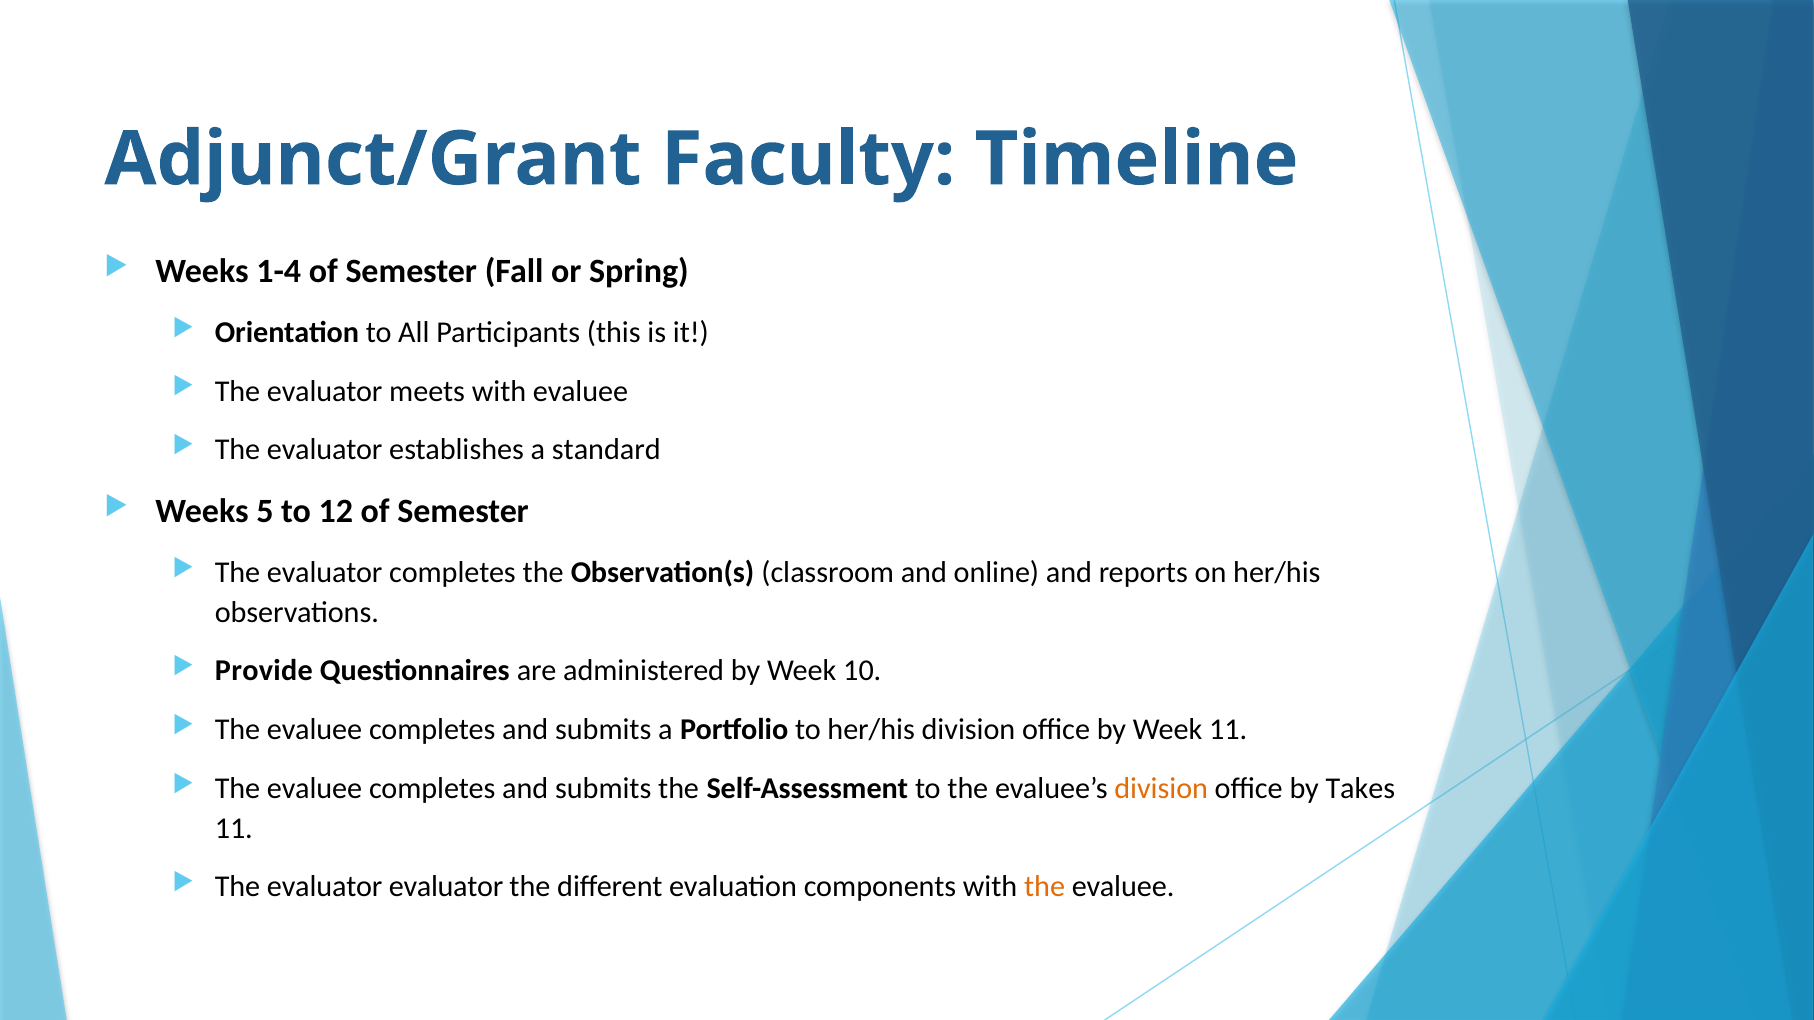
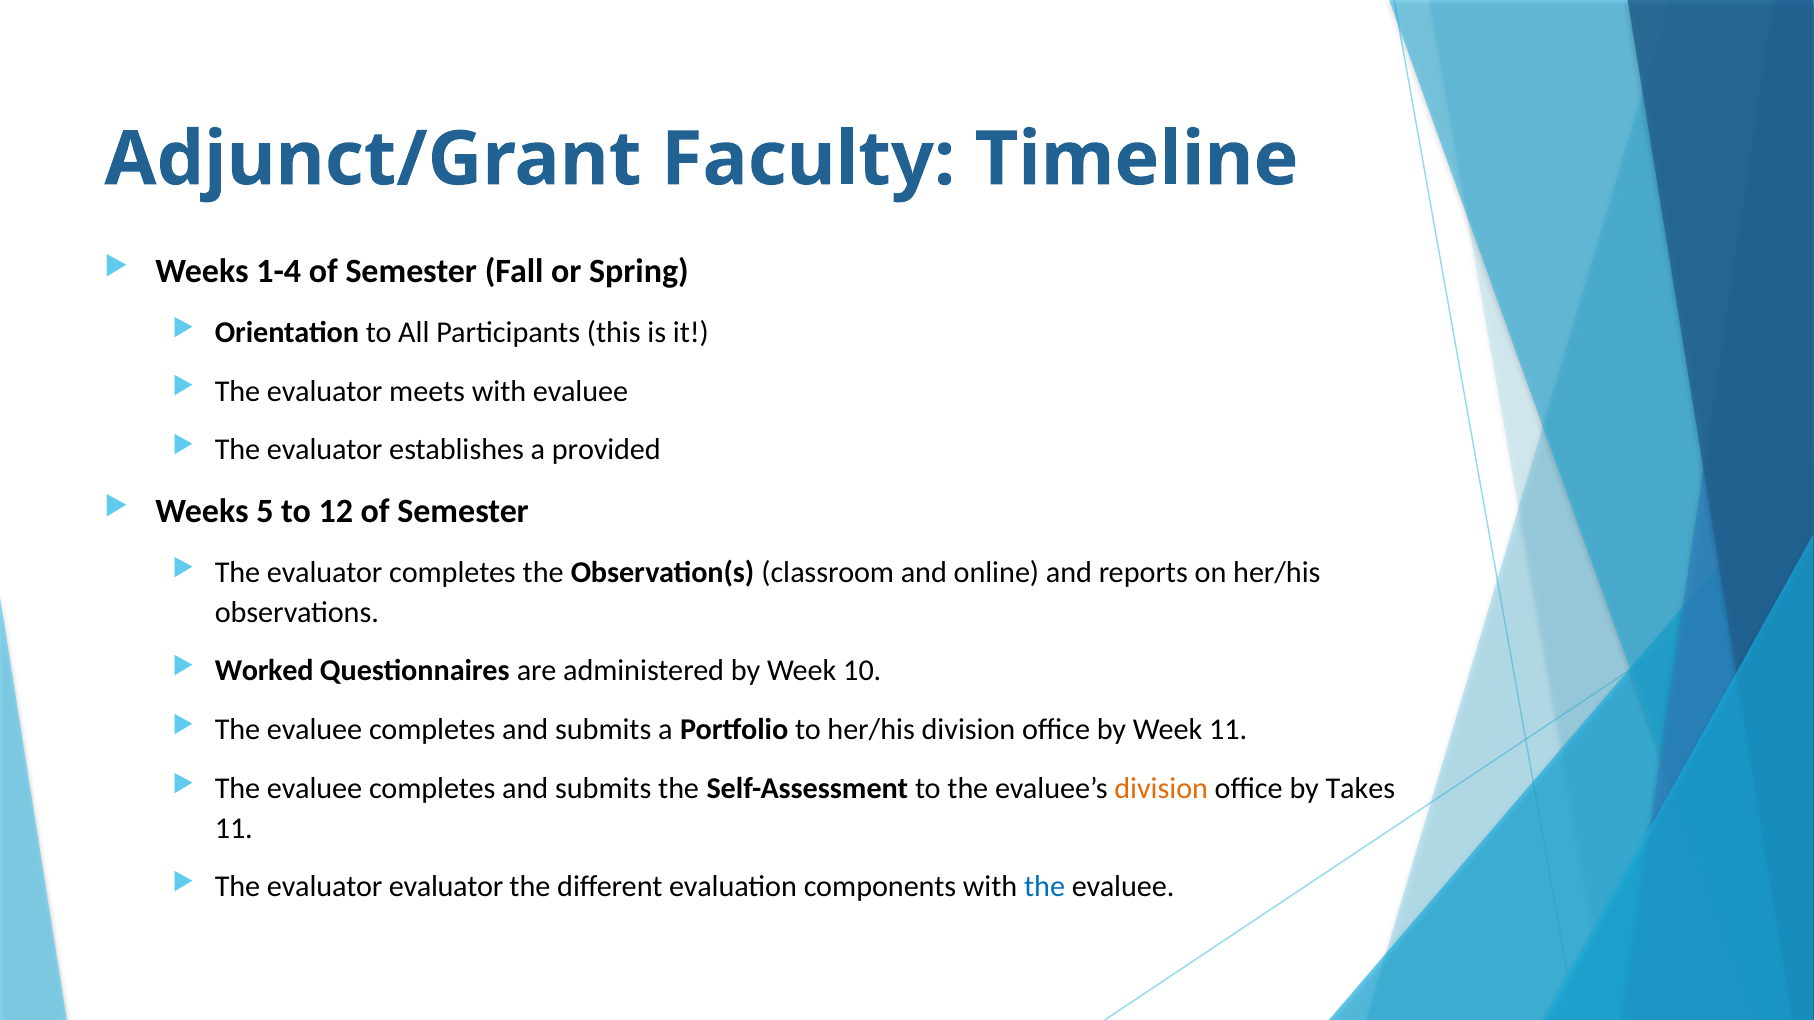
standard: standard -> provided (606, 450)
Provide: Provide -> Worked (264, 671)
the colour: orange -> blue (1045, 887)
